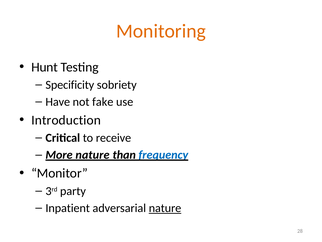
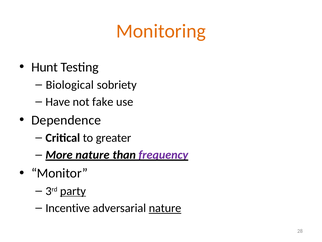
Specificity: Specificity -> Biological (70, 85)
Introduction: Introduction -> Dependence (66, 120)
receive: receive -> greater (113, 138)
frequency colour: blue -> purple (163, 155)
party underline: none -> present (73, 191)
Inpatient: Inpatient -> Incentive (68, 208)
